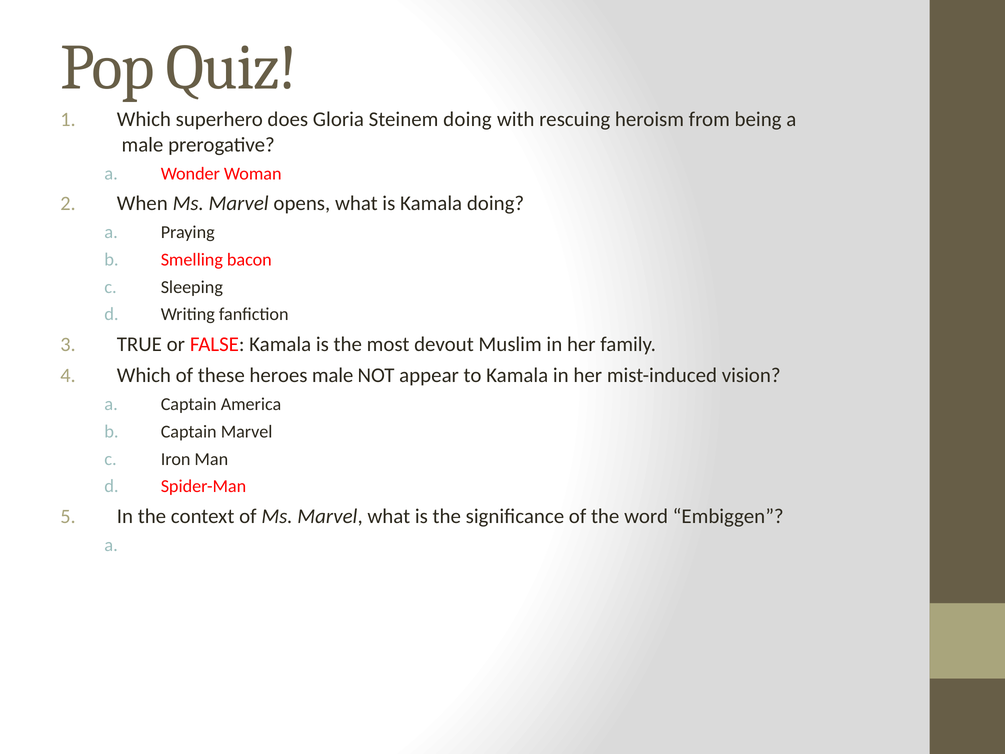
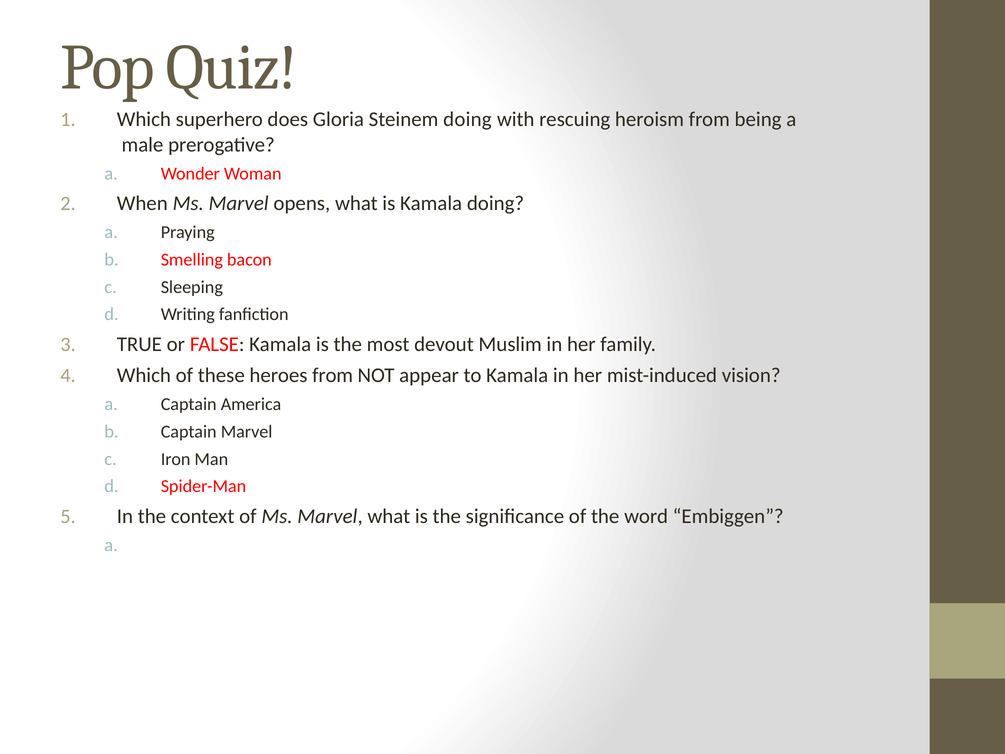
heroes male: male -> from (333, 375)
